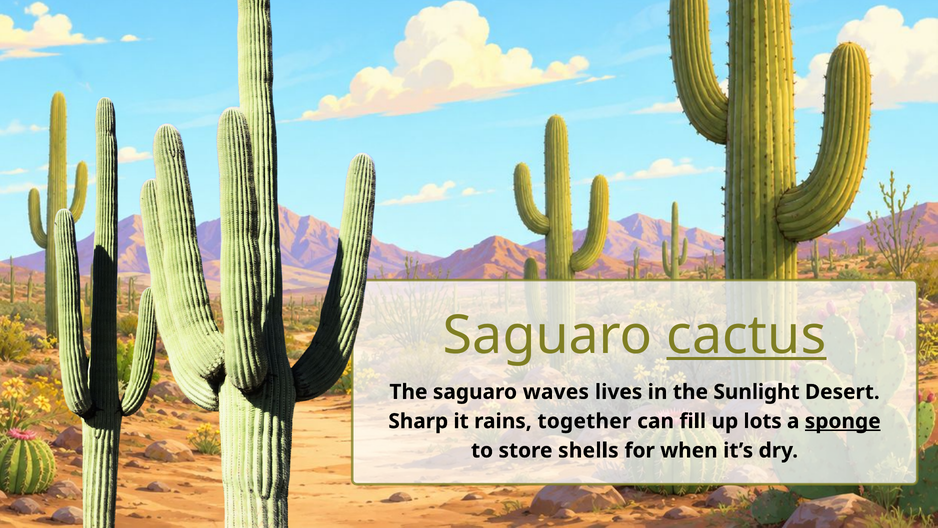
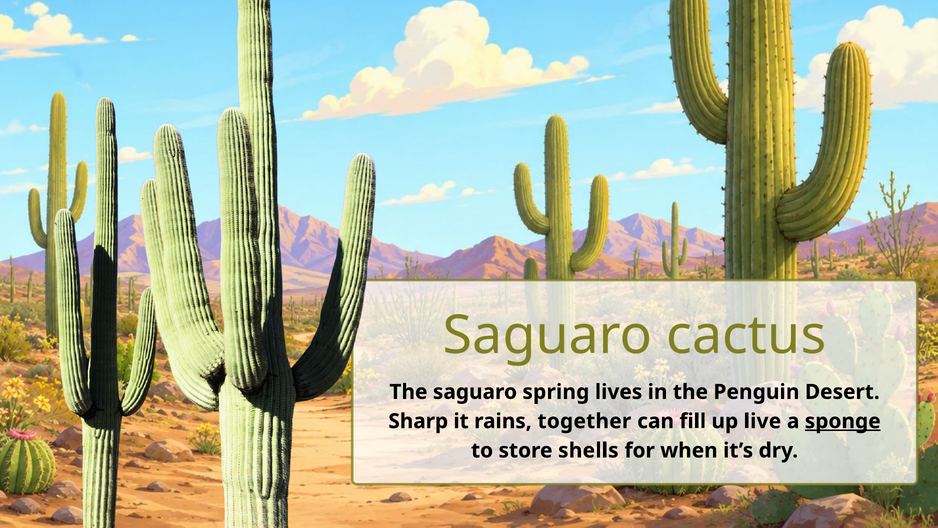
cactus underline: present -> none (746, 335)
waves: waves -> spring (556, 392)
Sunlight: Sunlight -> Penguin (756, 392)
lots: lots -> live (762, 421)
